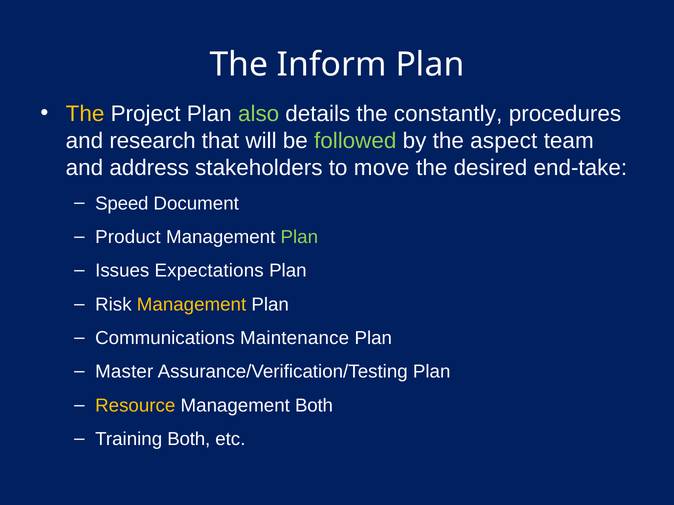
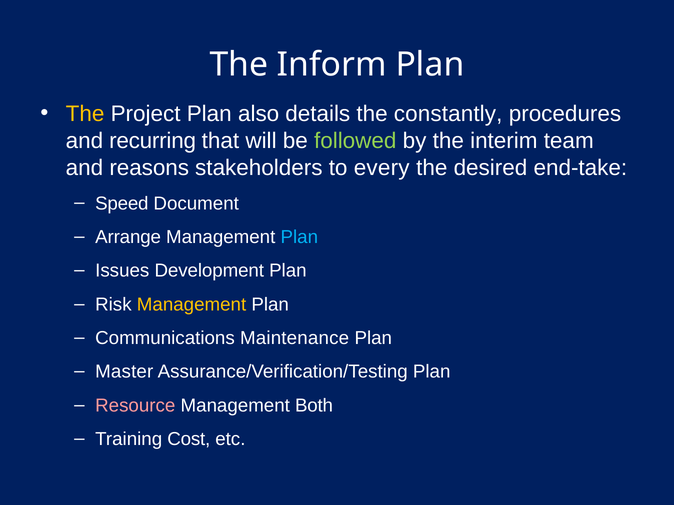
also colour: light green -> white (259, 114)
research: research -> recurring (153, 141)
aspect: aspect -> interim (504, 141)
address: address -> reasons (149, 168)
move: move -> every (382, 168)
Product: Product -> Arrange (128, 237)
Plan colour: light green -> light blue (299, 237)
Expectations: Expectations -> Development (209, 271)
Resource colour: yellow -> pink (135, 406)
Training Both: Both -> Cost (189, 440)
